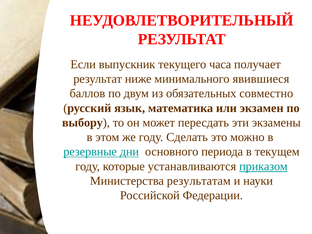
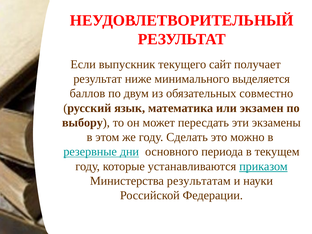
часа: часа -> сайт (220, 64)
явившиеся: явившиеся -> выделяется (261, 79)
